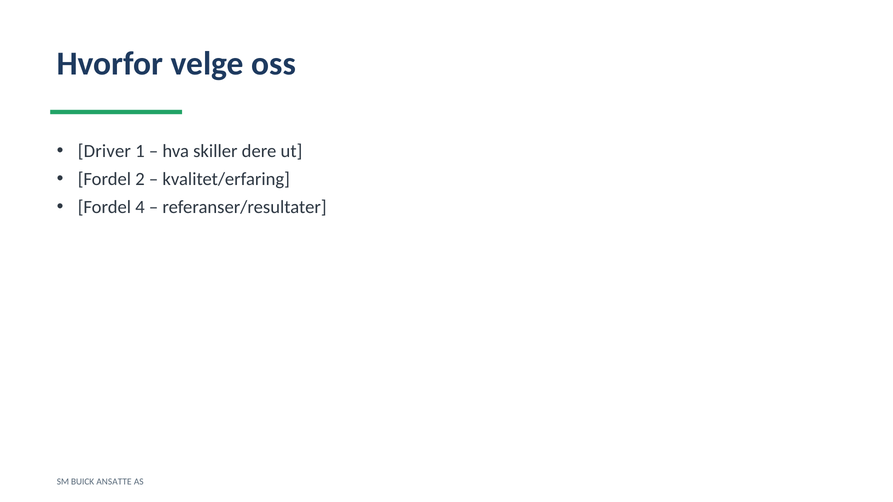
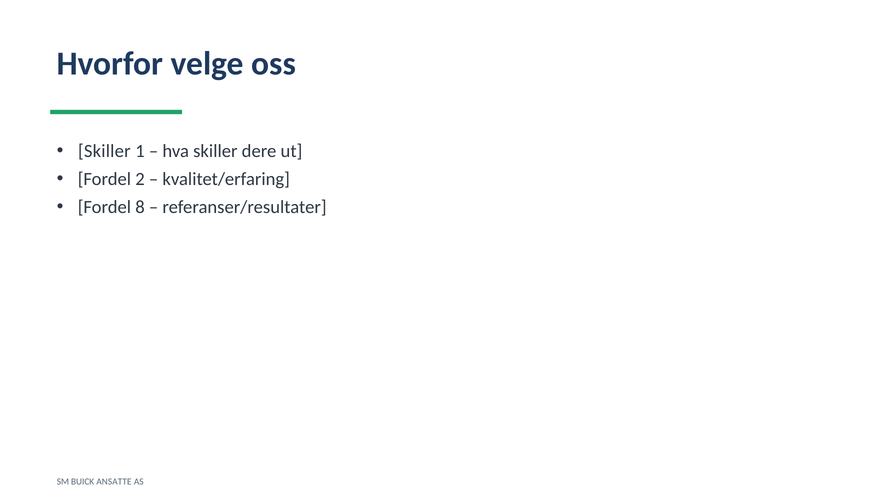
Driver: Driver -> Skiller (104, 151)
4: 4 -> 8 (140, 207)
